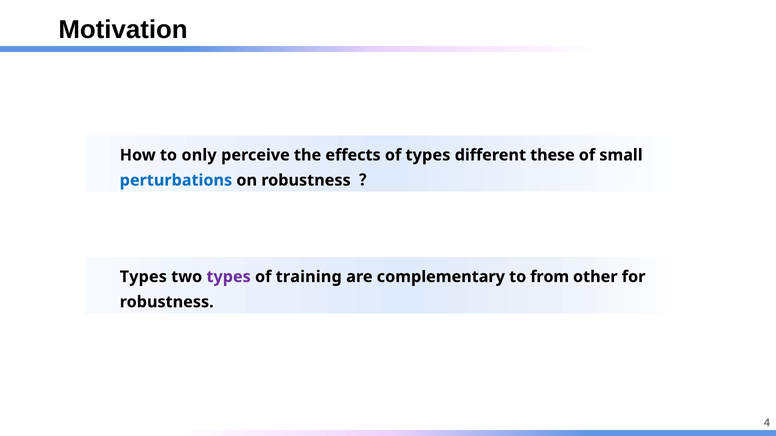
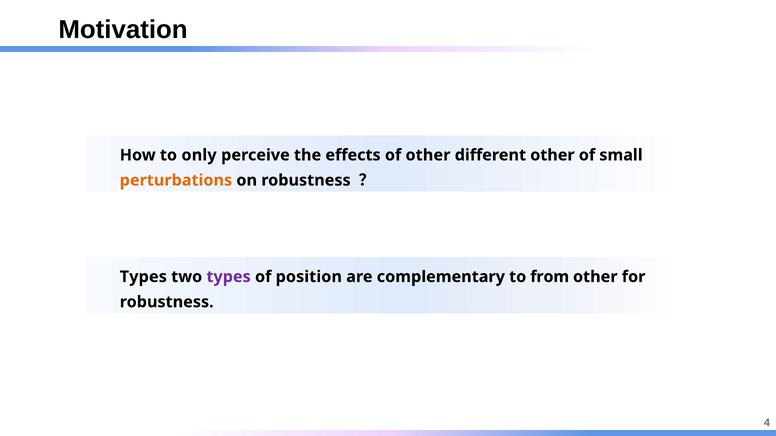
of types: types -> other (428, 155)
different these: these -> other (552, 155)
perturbations colour: blue -> orange (176, 180)
training: training -> position (309, 277)
